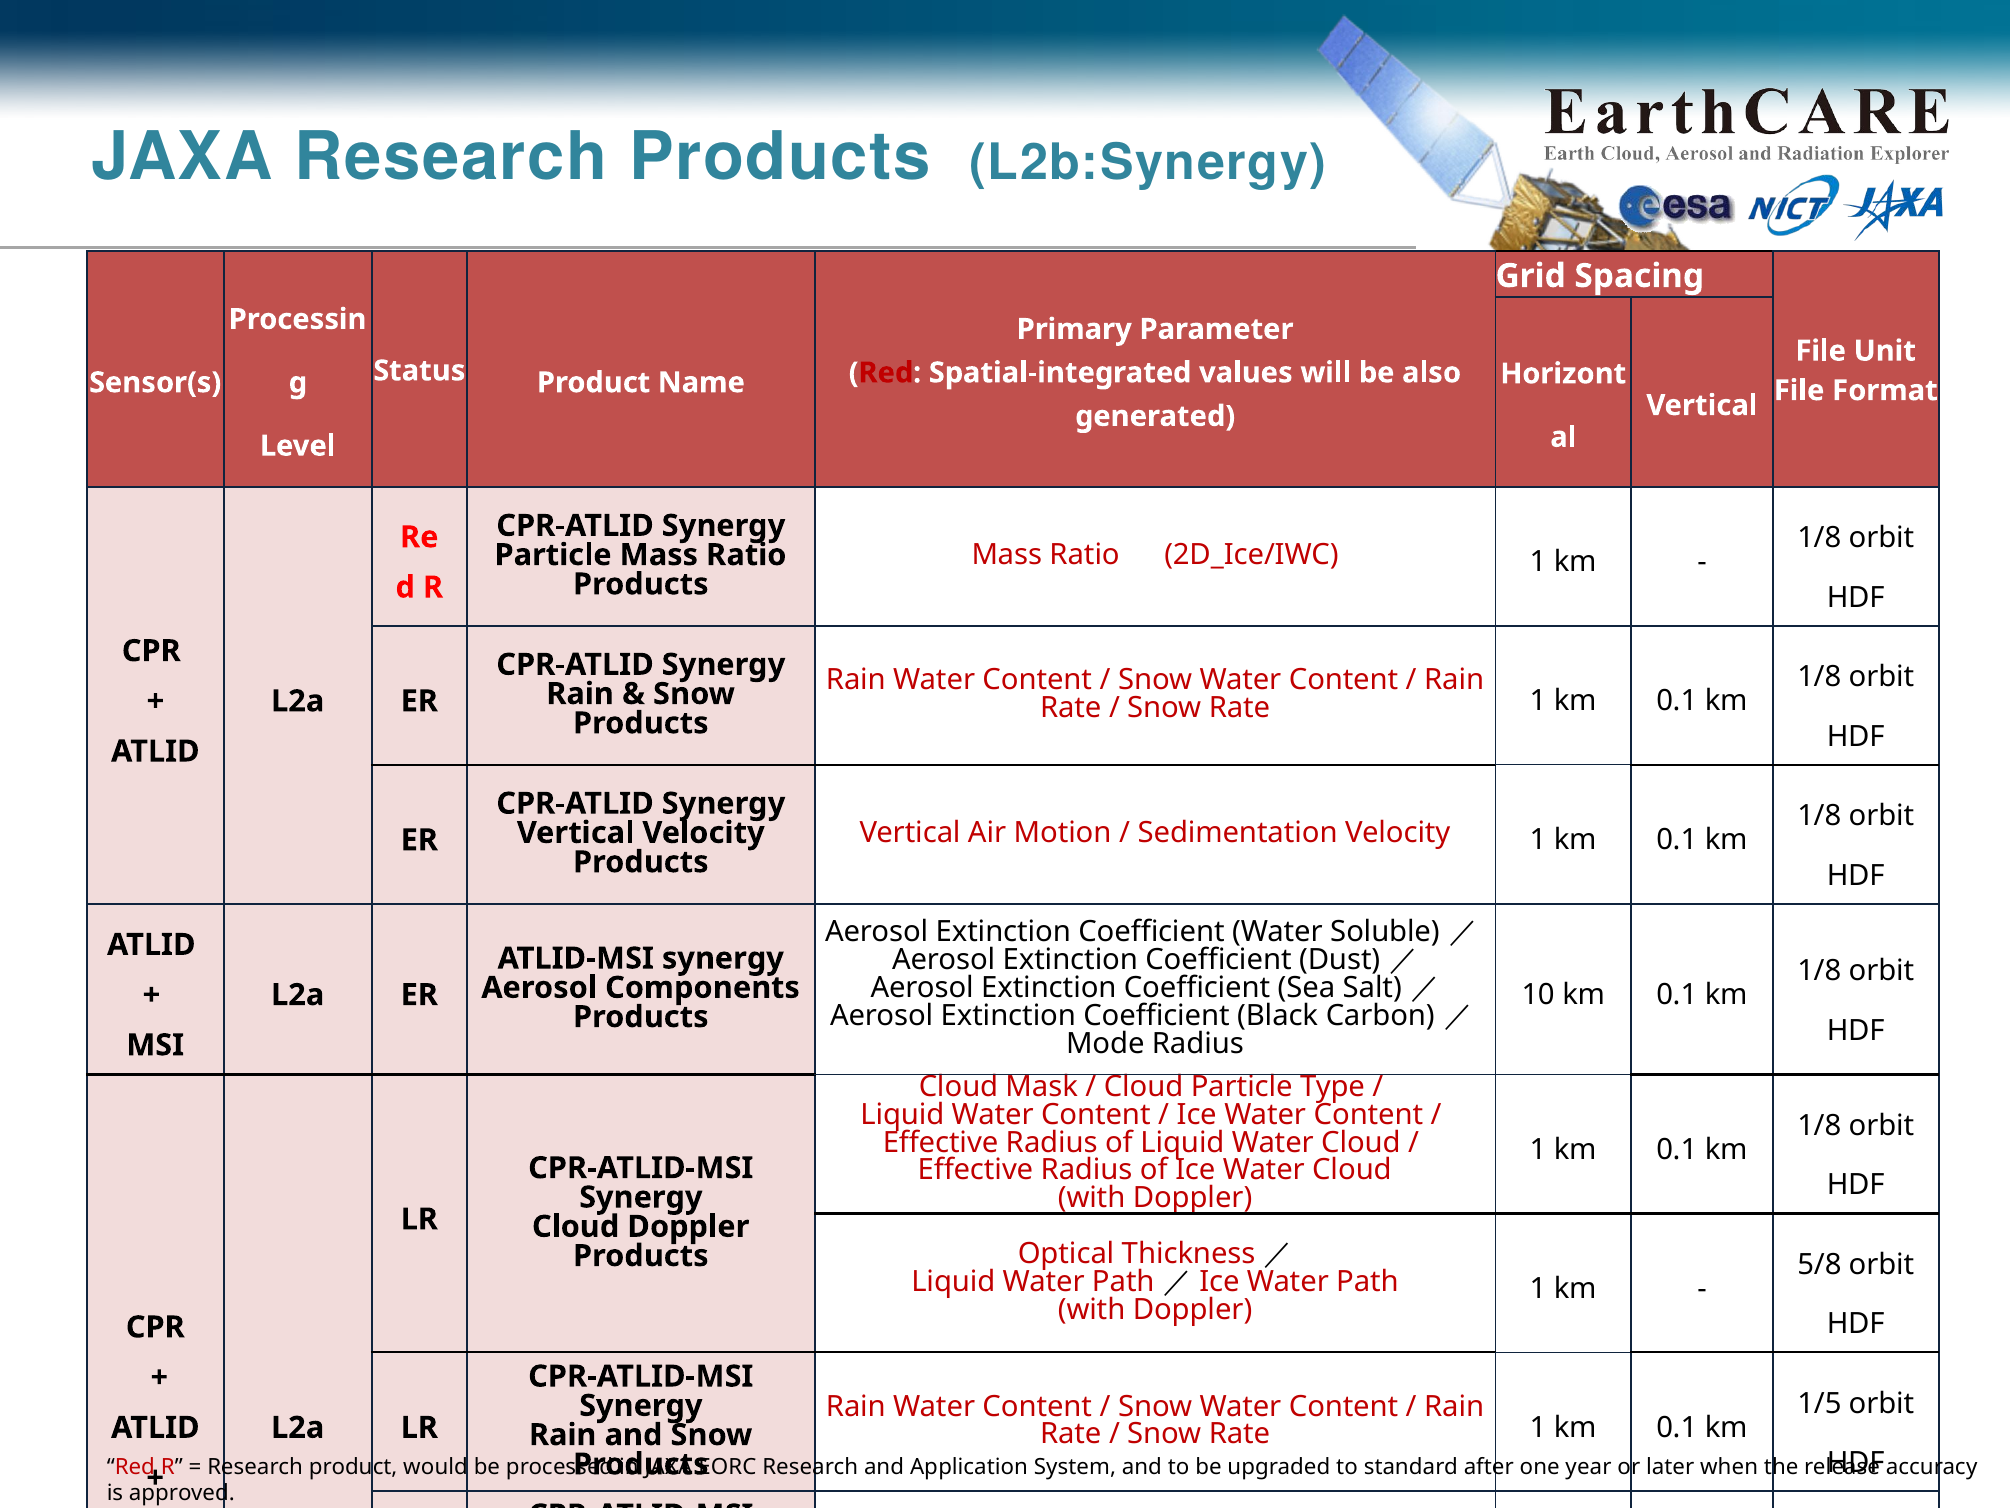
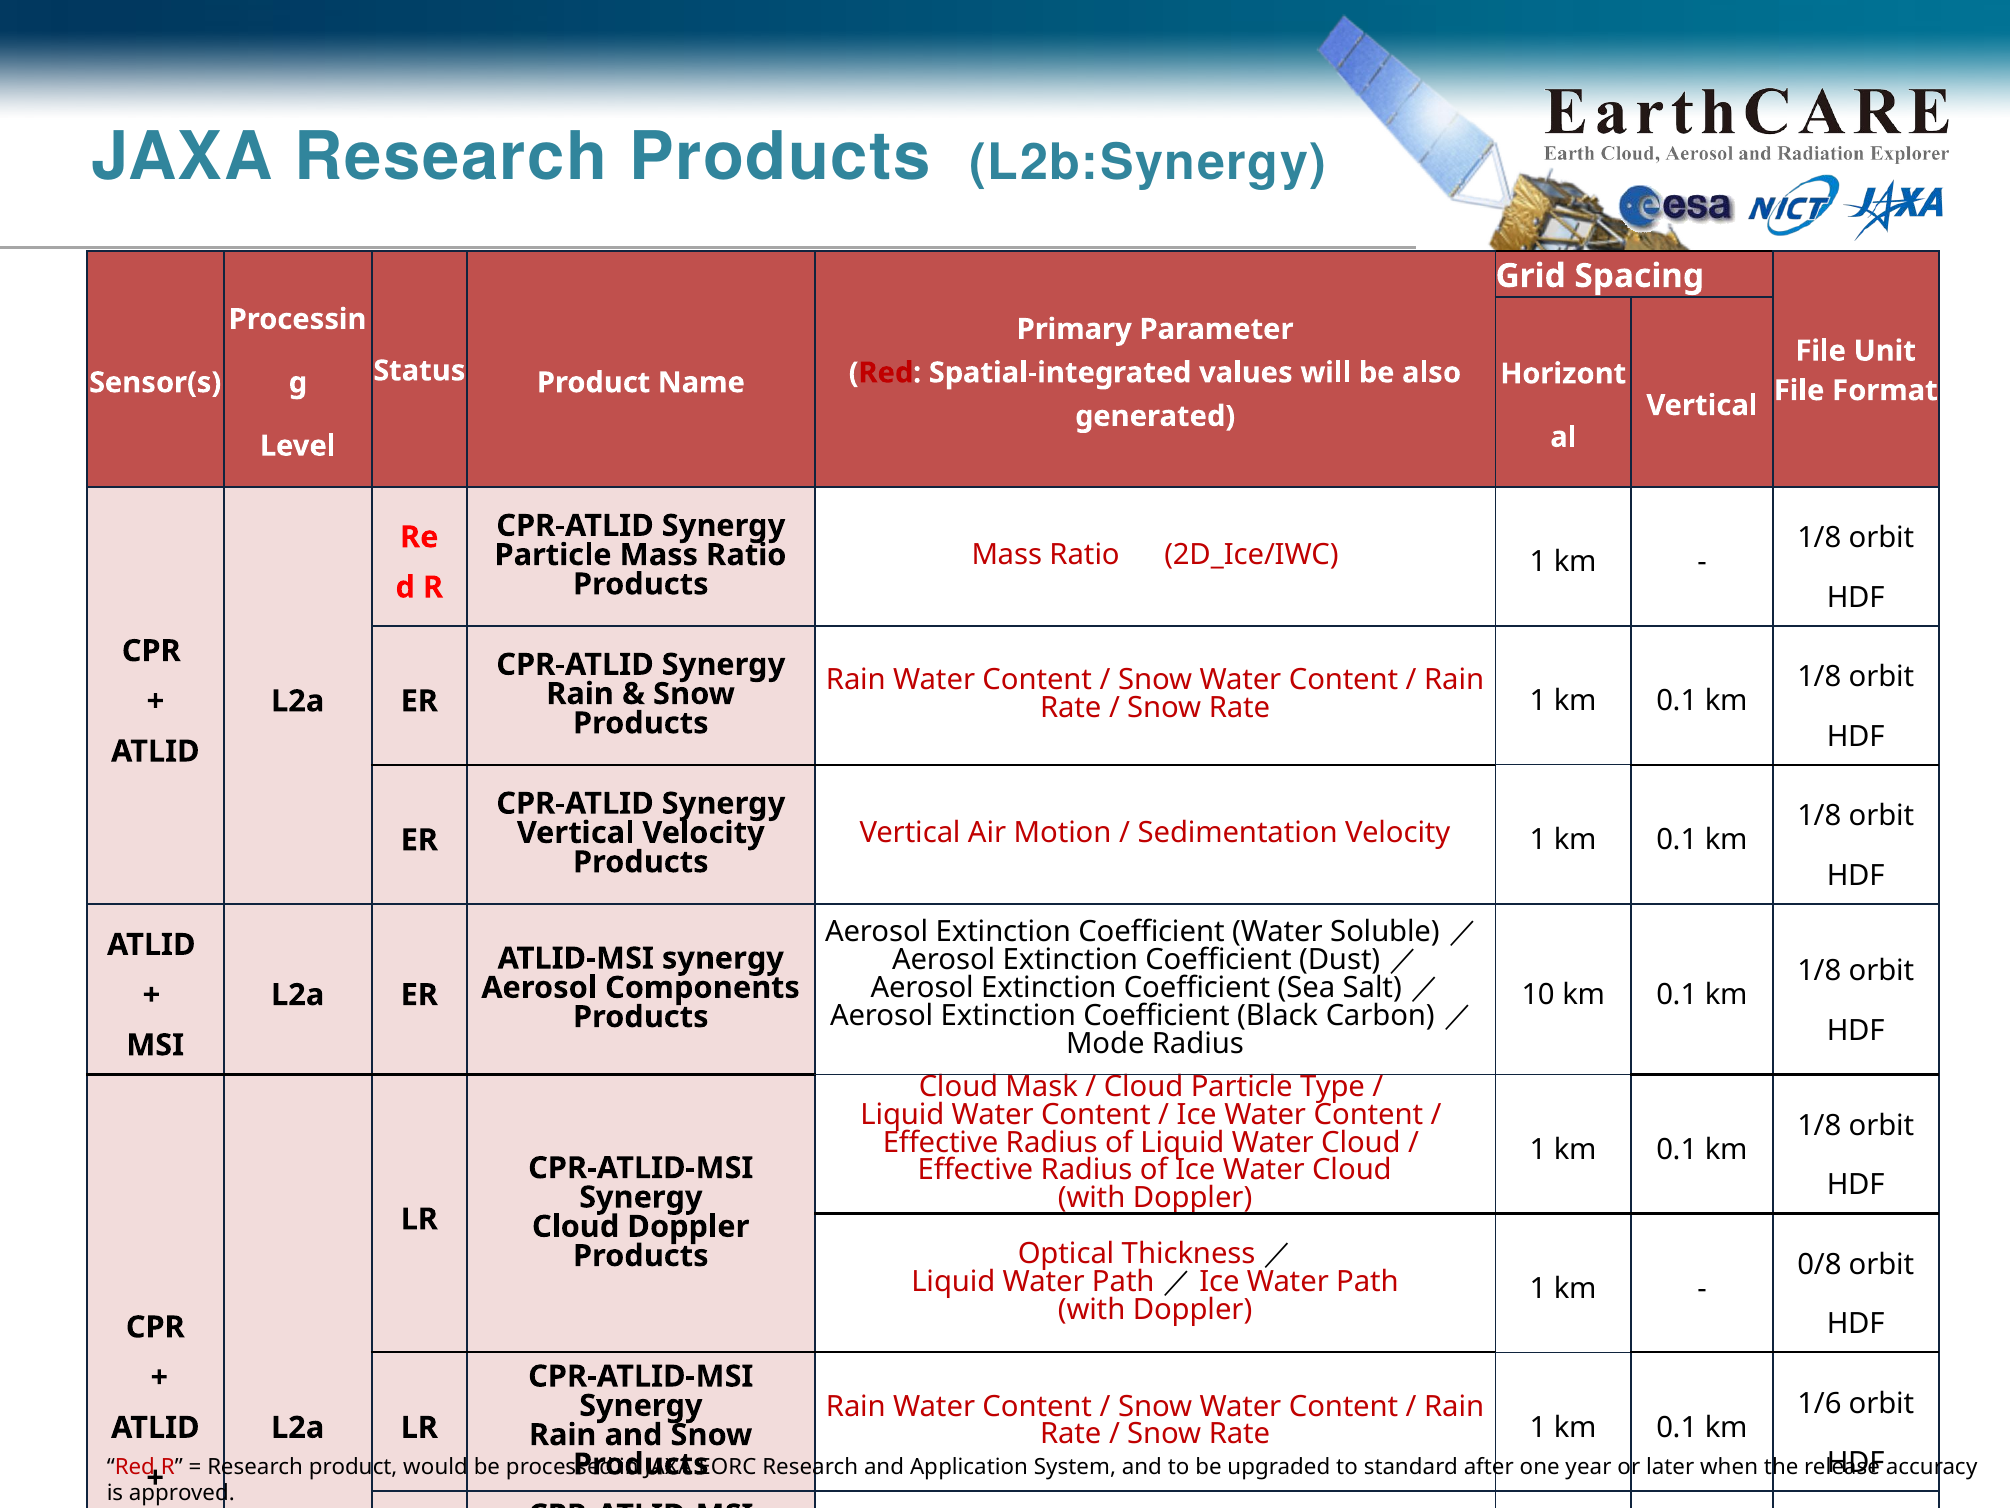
5/8: 5/8 -> 0/8 (1819, 1264)
1/5: 1/5 -> 1/6 (1819, 1403)
